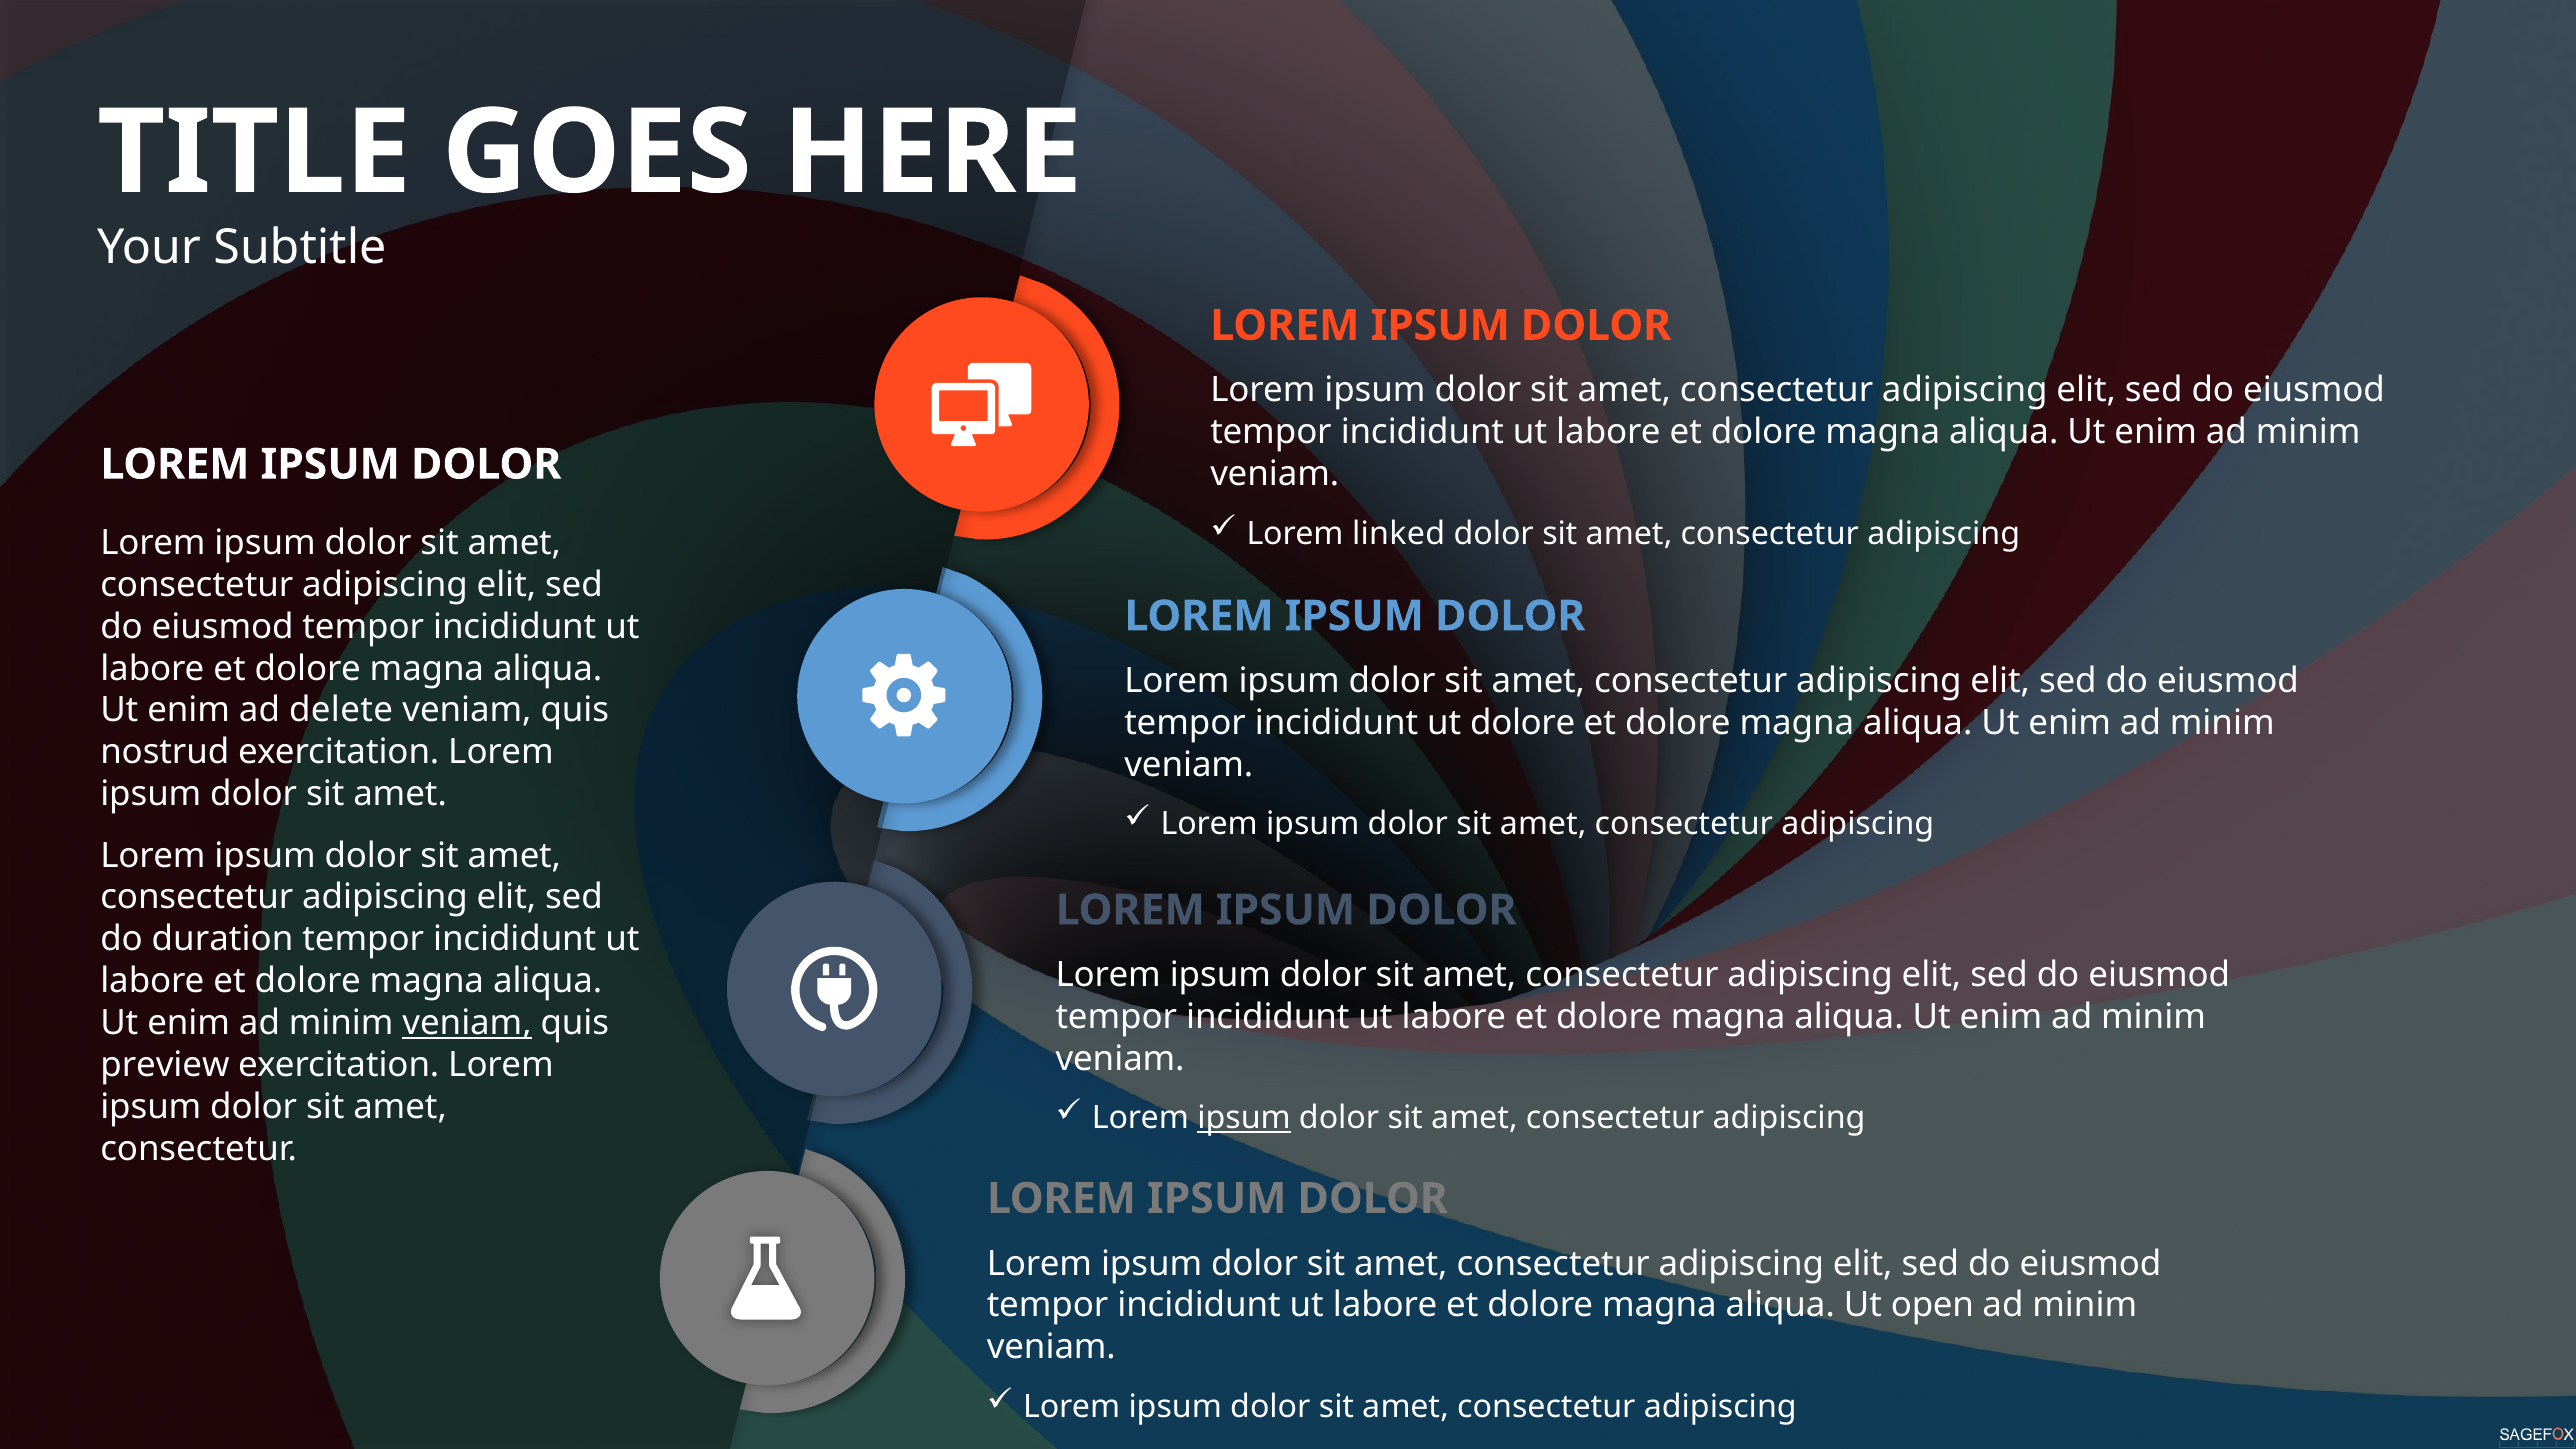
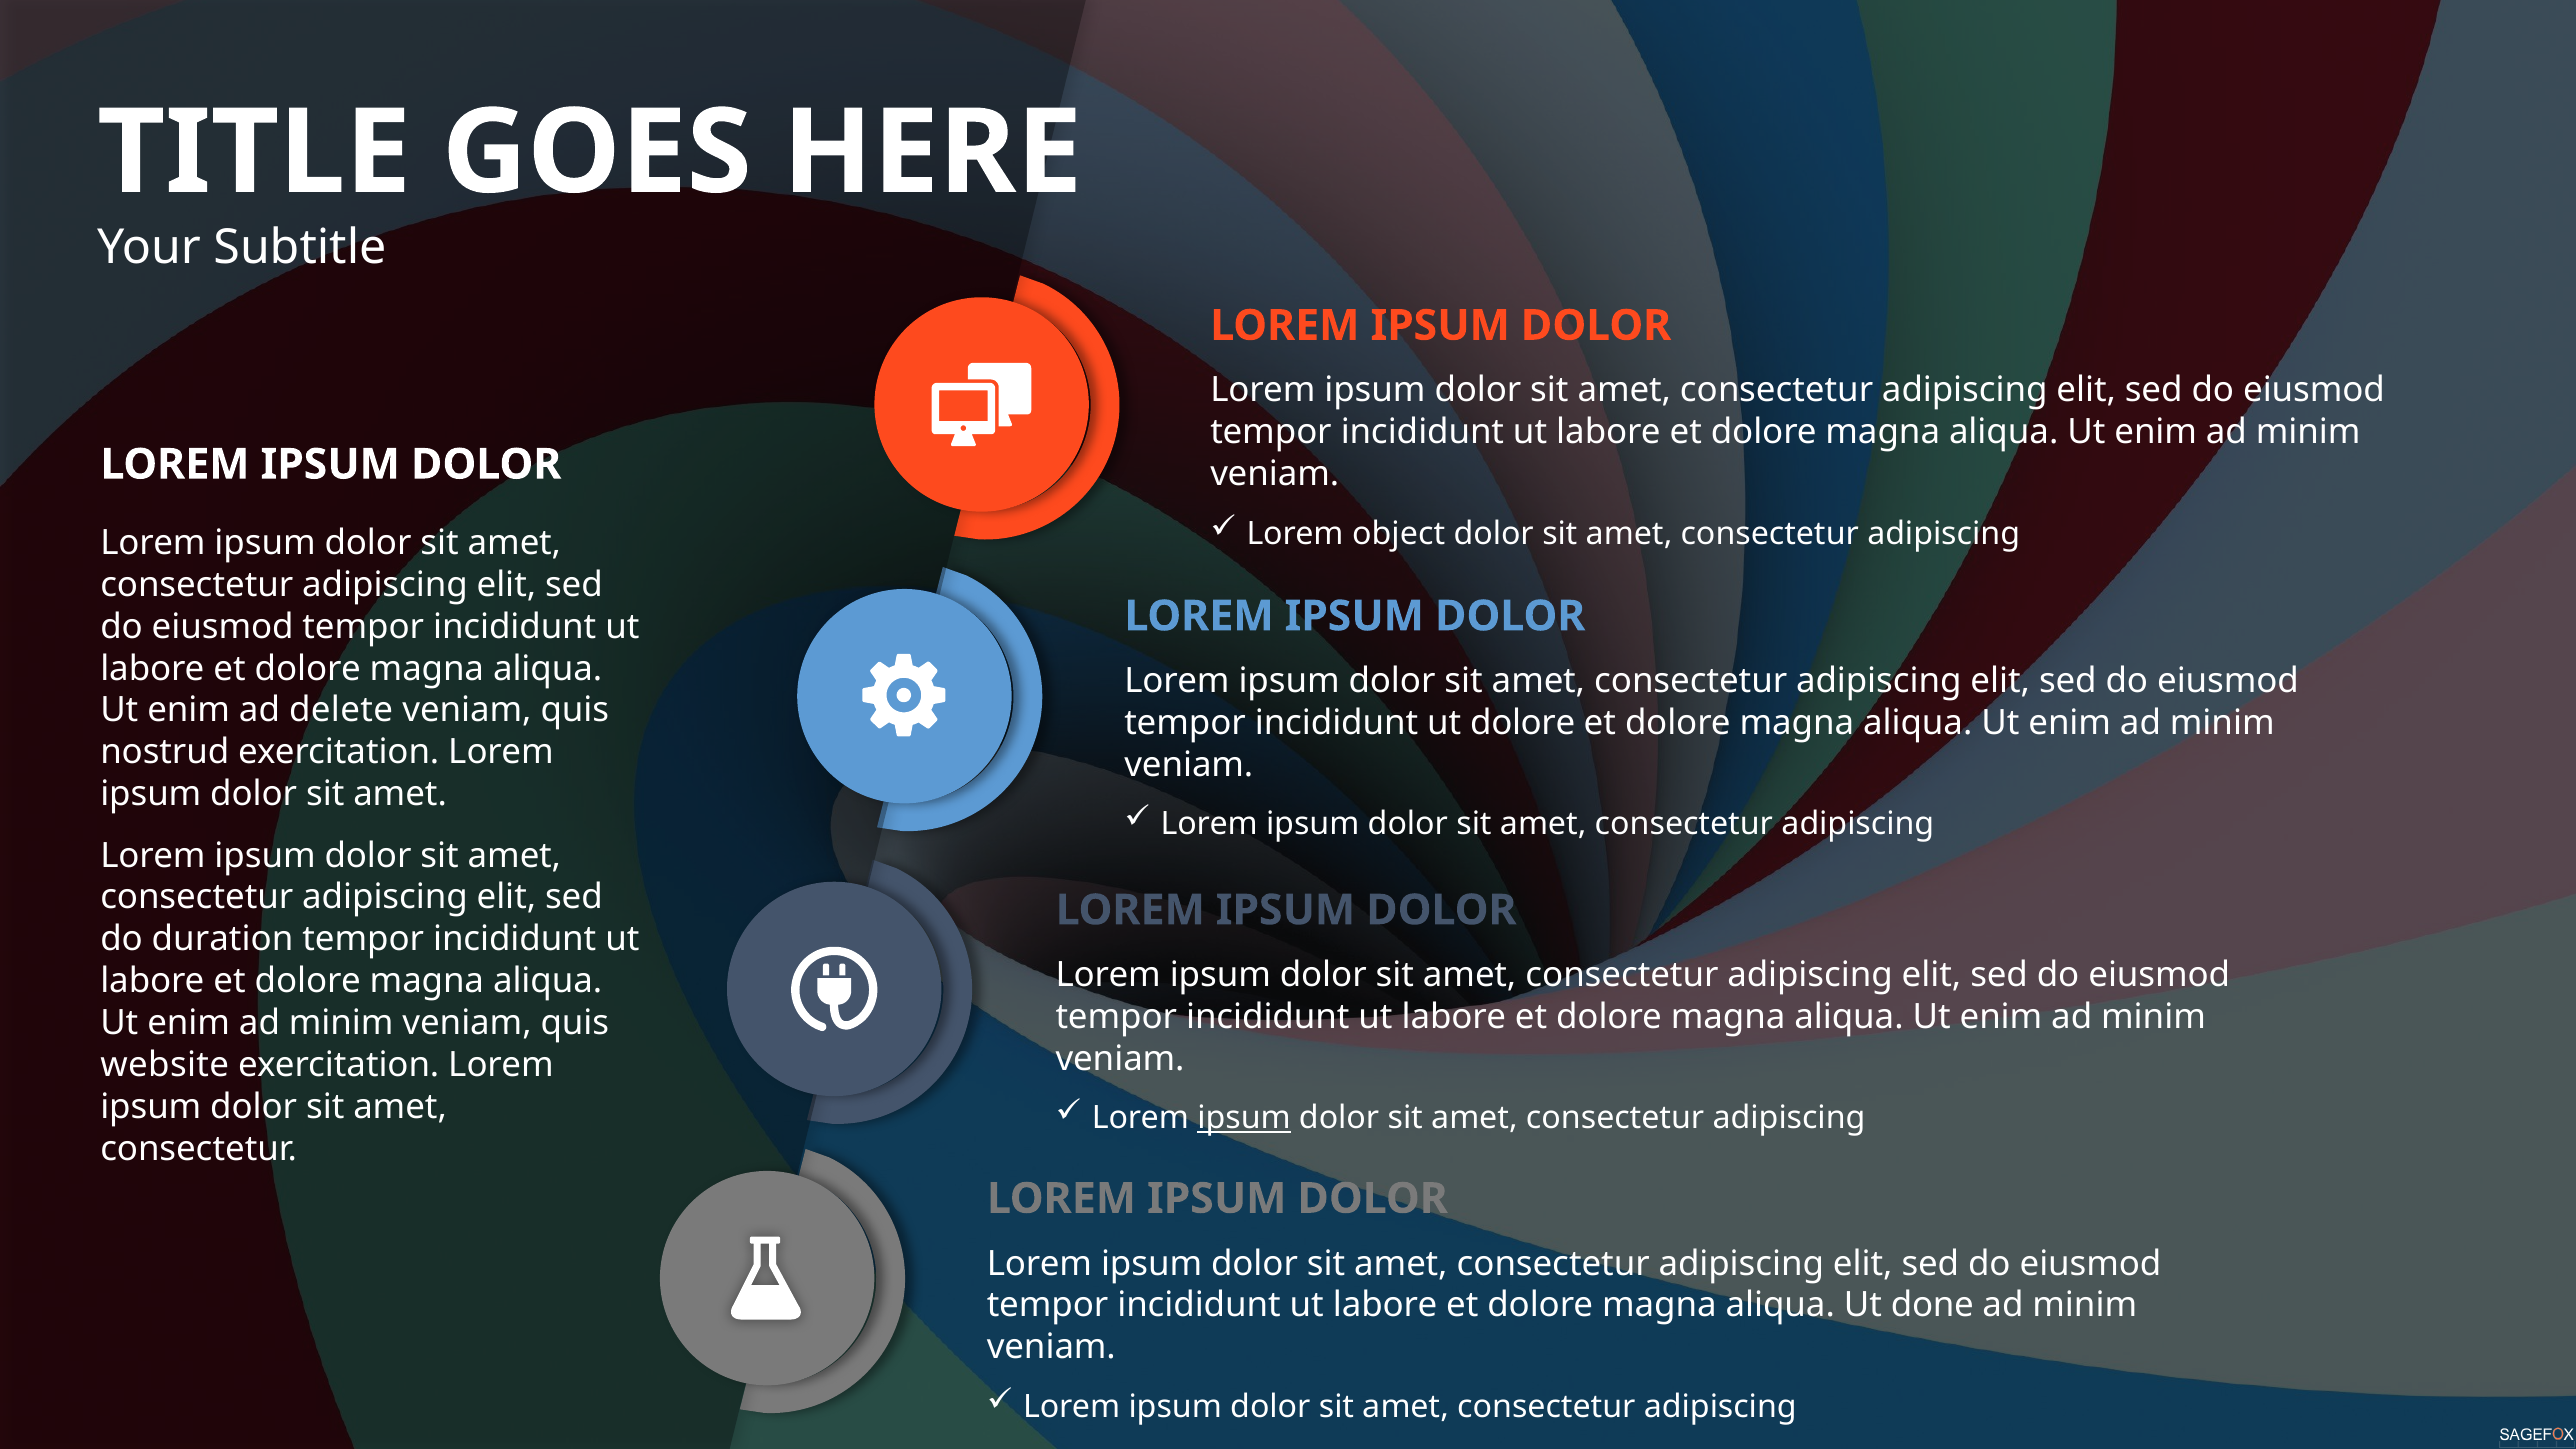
linked: linked -> object (1399, 534)
veniam underline: present -> none (467, 1023)
preview: preview -> website (165, 1065)
open: open -> done (1932, 1305)
